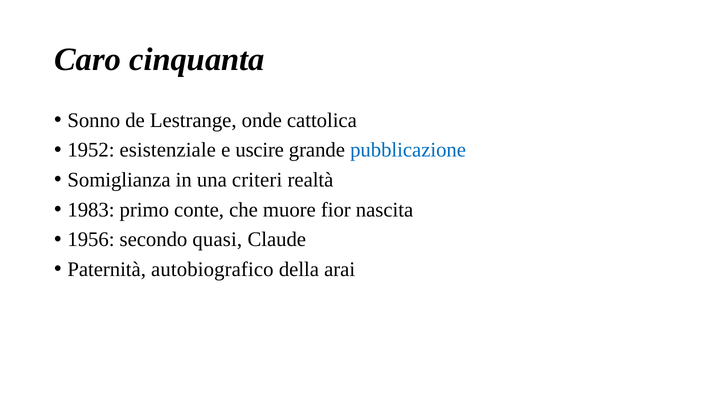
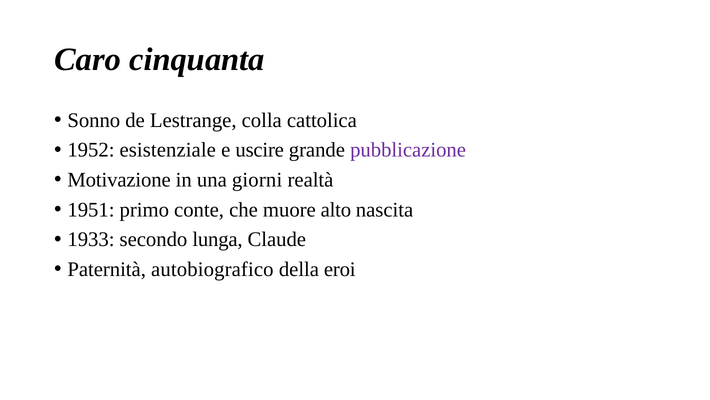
onde: onde -> colla (262, 120)
pubblicazione colour: blue -> purple (408, 150)
Somiglianza: Somiglianza -> Motivazione (119, 180)
criteri: criteri -> giorni (257, 180)
1983: 1983 -> 1951 (91, 209)
fior: fior -> alto (336, 209)
1956: 1956 -> 1933 (91, 239)
quasi: quasi -> lunga (217, 239)
arai: arai -> eroi (340, 269)
